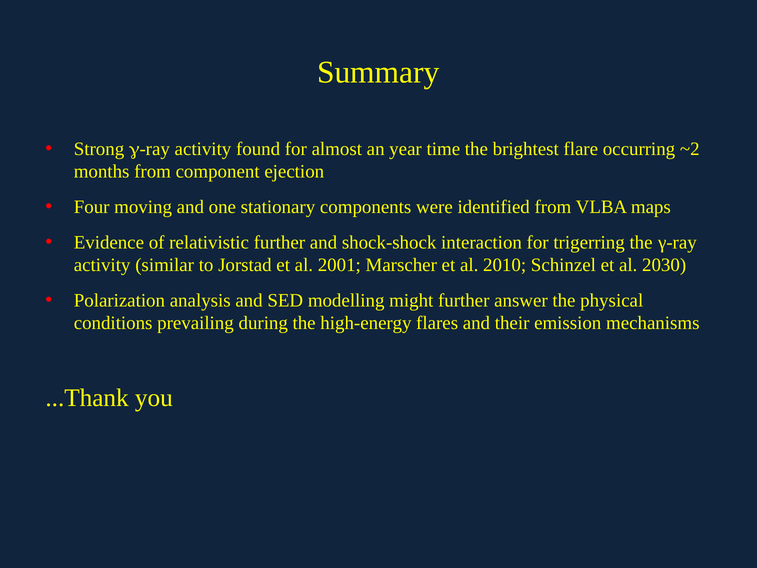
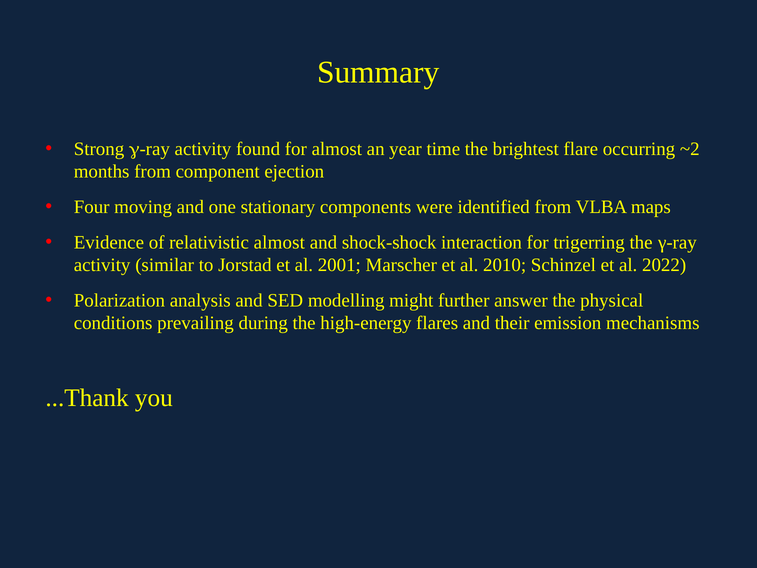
relativistic further: further -> almost (279, 242)
2030: 2030 -> 2022 (664, 265)
